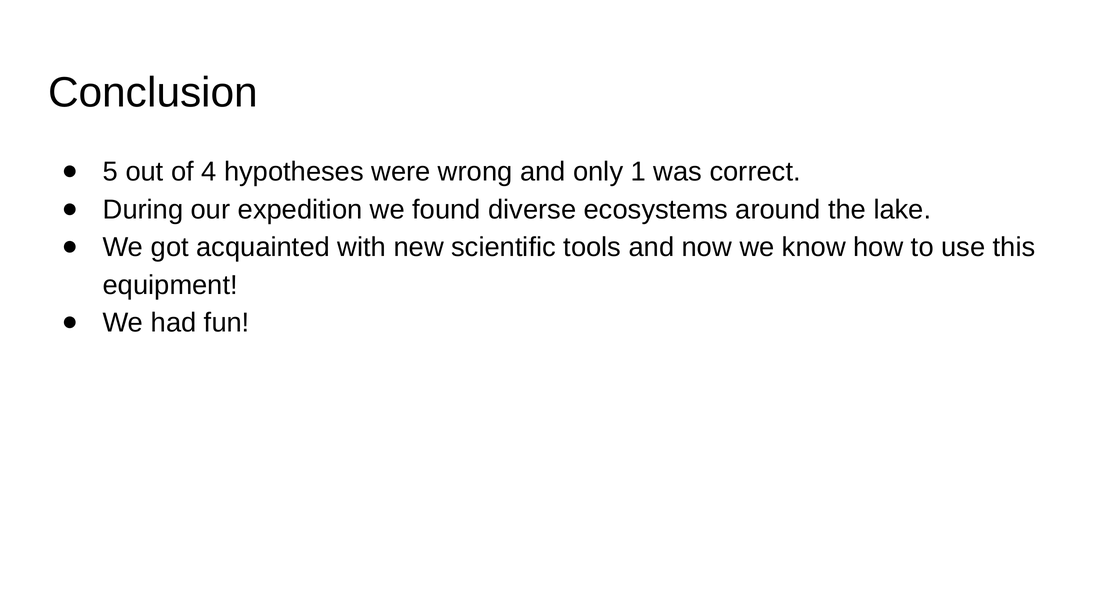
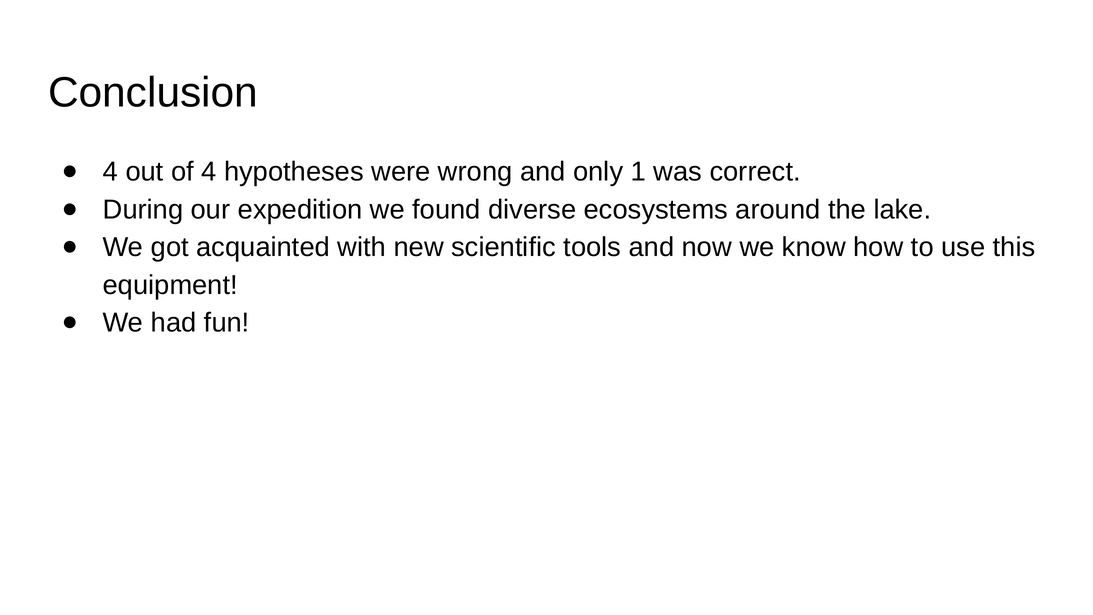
5: 5 -> 4 (110, 172)
